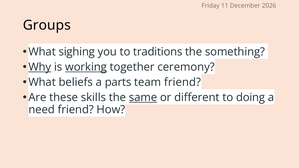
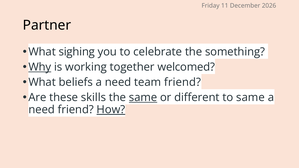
Groups: Groups -> Partner (47, 25)
traditions: traditions -> celebrate (158, 52)
working underline: present -> none (86, 67)
ceremony: ceremony -> welcomed (186, 67)
parts: parts -> need (118, 82)
to doing: doing -> same (250, 98)
How underline: none -> present (111, 110)
